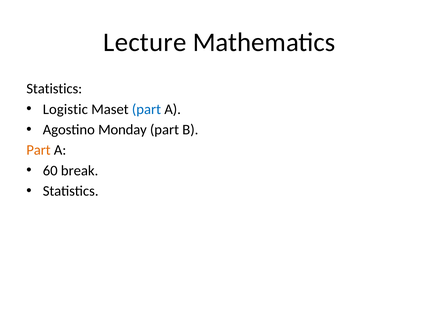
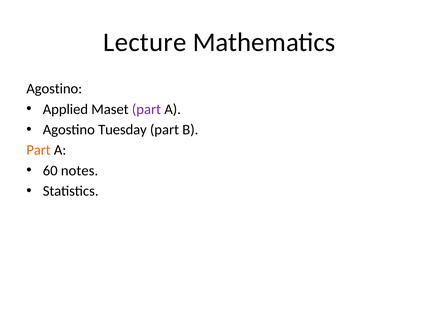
Statistics: Statistics -> Agostino (54, 89)
Logistic: Logistic -> Applied (65, 109)
part colour: blue -> purple (146, 109)
Monday: Monday -> Tuesday (122, 130)
break: break -> notes (80, 171)
